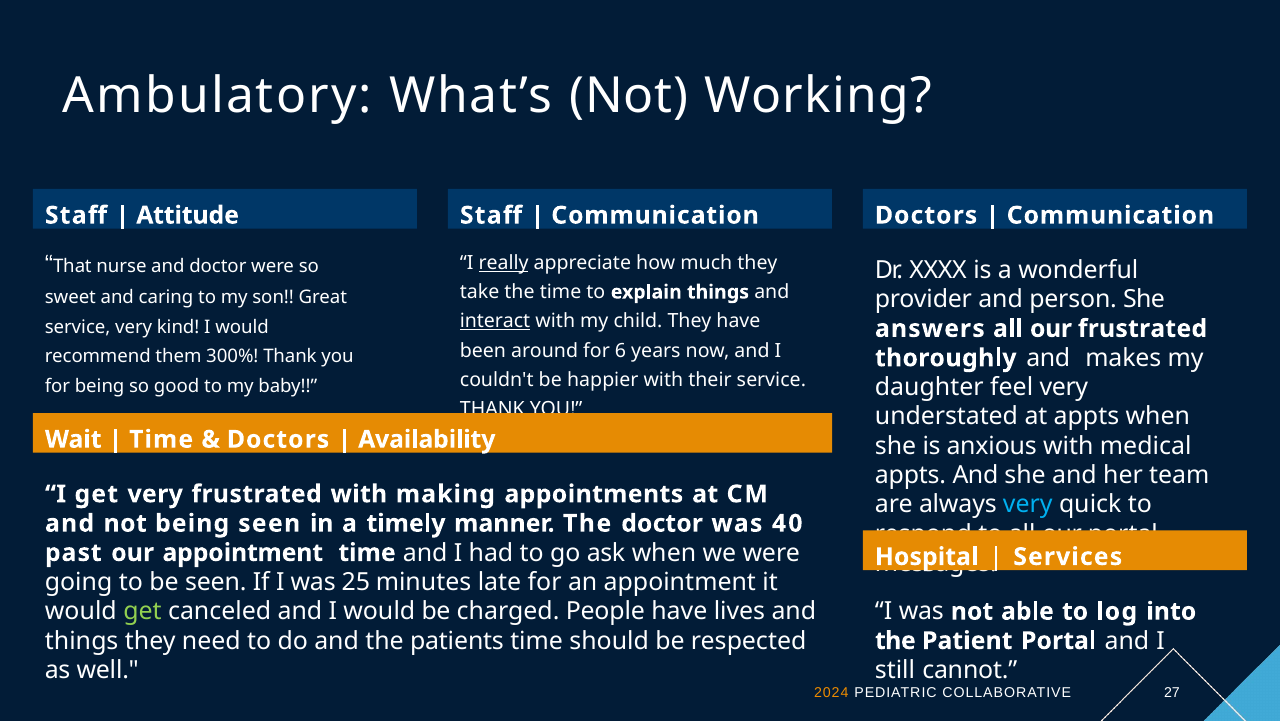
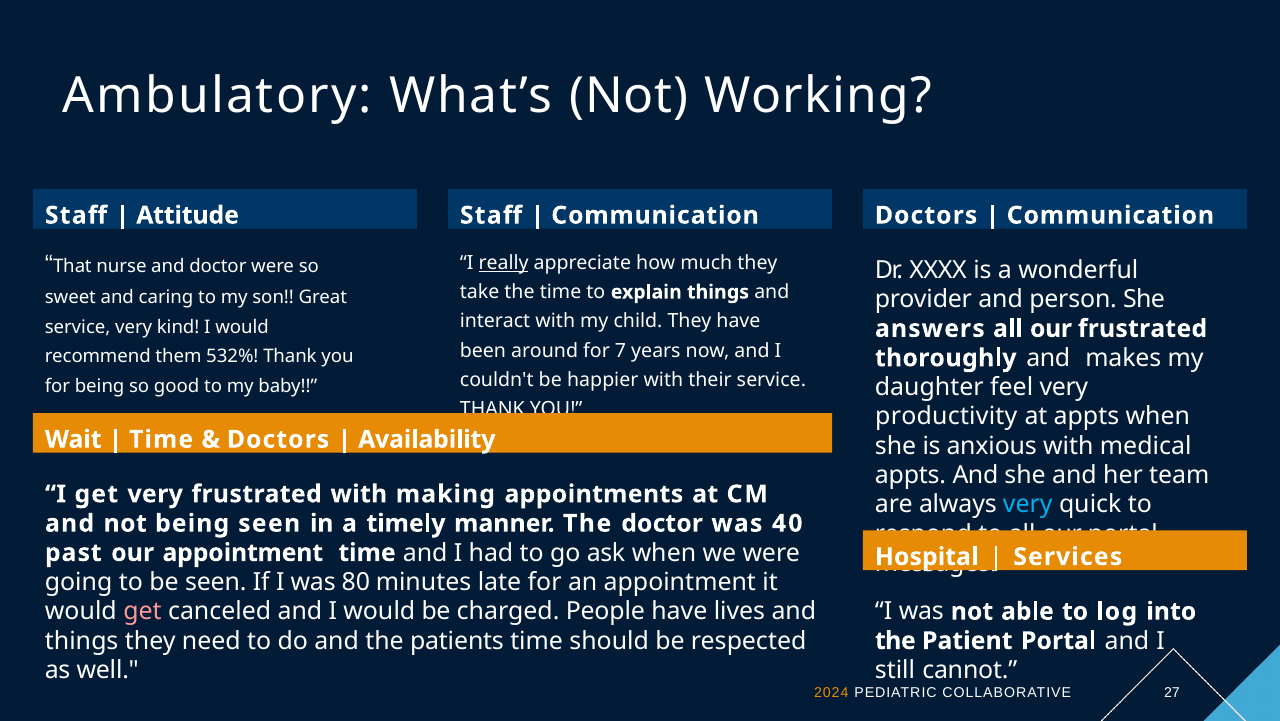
interact underline: present -> none (495, 321)
6: 6 -> 7 (620, 351)
300%: 300% -> 532% (232, 356)
understated: understated -> productivity (946, 417)
25: 25 -> 80 (356, 582)
get colour: light green -> pink (142, 611)
